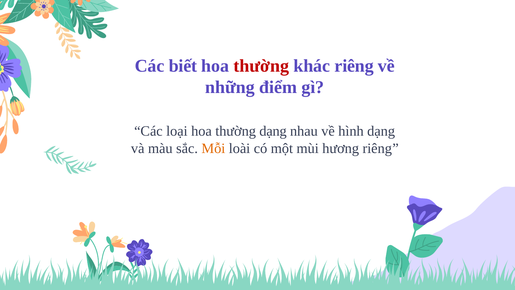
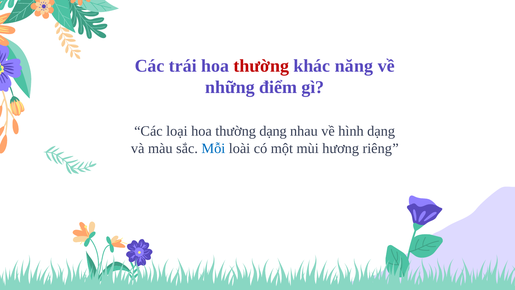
biết: biết -> trái (183, 66)
khác riêng: riêng -> năng (354, 66)
Mỗi colour: orange -> blue (213, 148)
